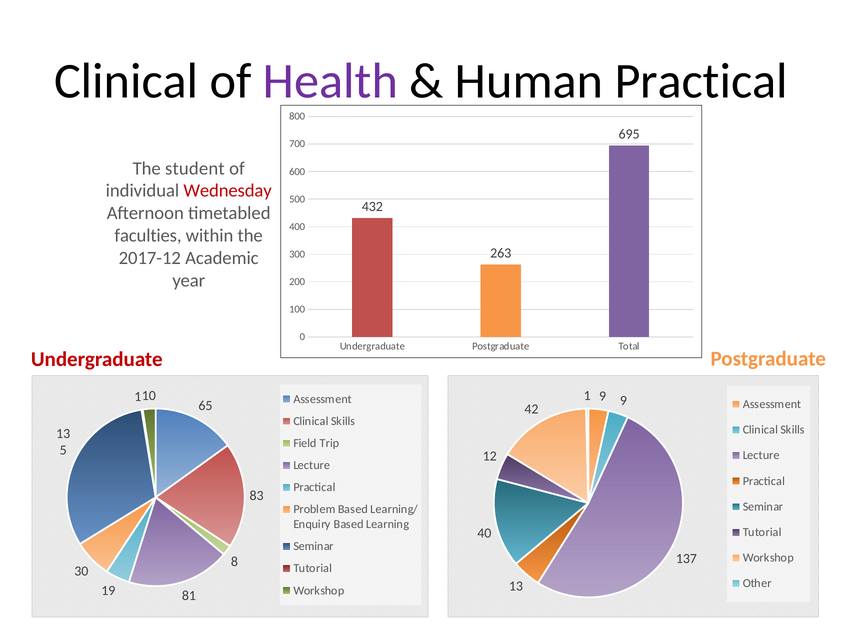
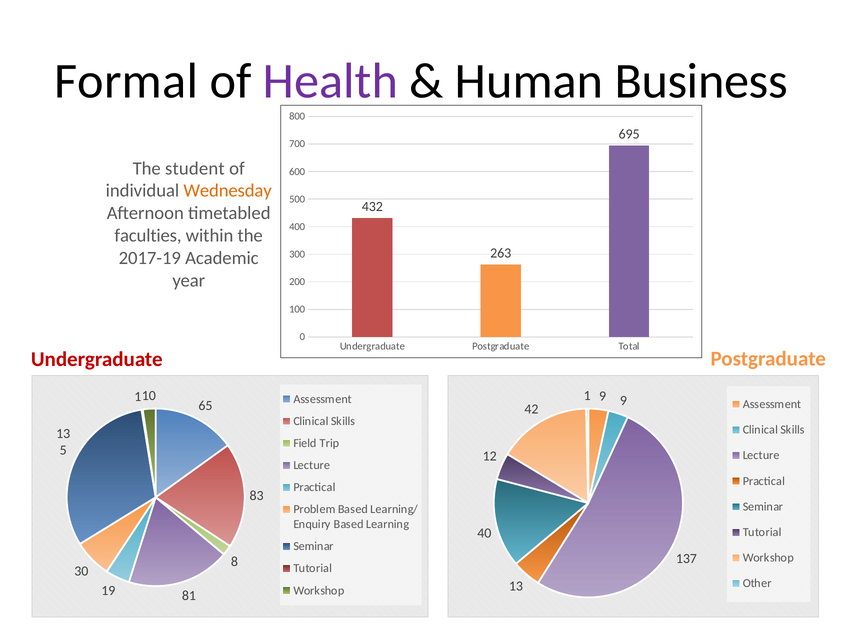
Clinical: Clinical -> Formal (126, 81)
Human Practical: Practical -> Business (701, 81)
Wednesday colour: red -> orange (228, 191)
2017-12: 2017-12 -> 2017-19 (150, 258)
